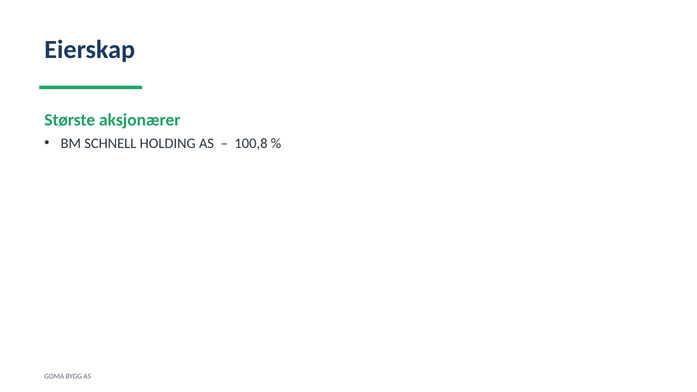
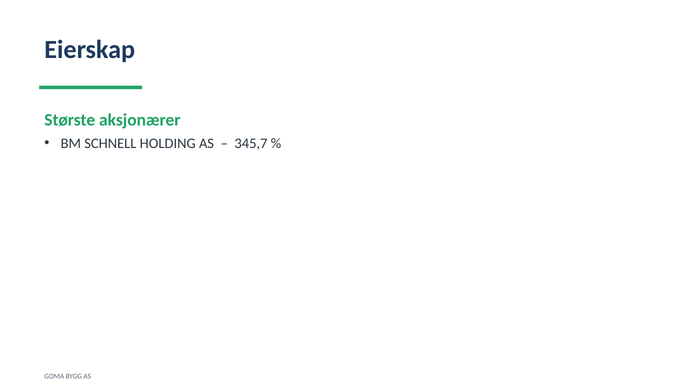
100,8: 100,8 -> 345,7 (251, 143)
